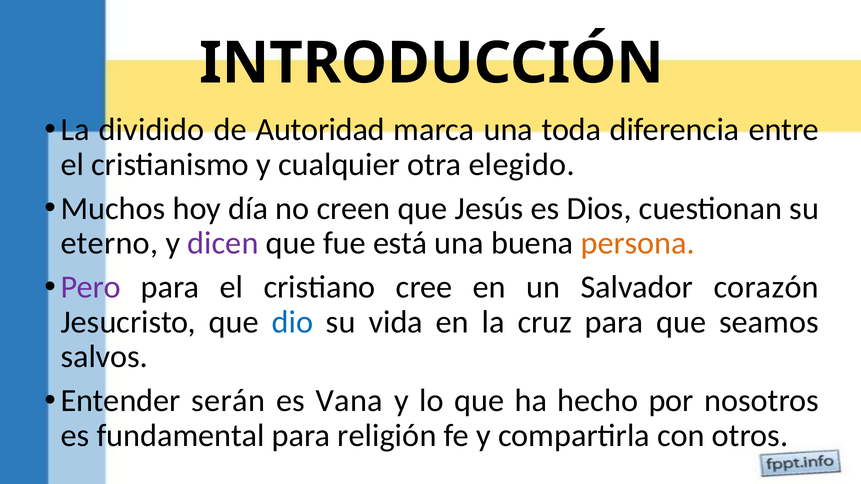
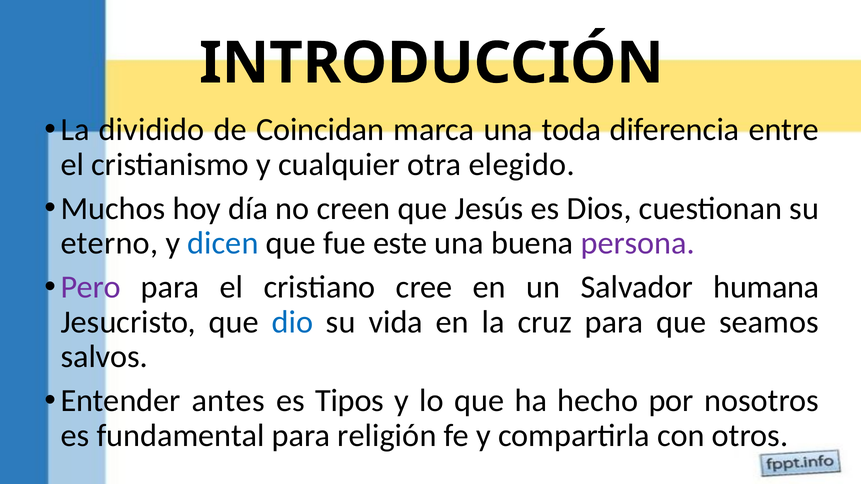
Autoridad: Autoridad -> Coincidan (320, 130)
dicen colour: purple -> blue (223, 243)
está: está -> este (400, 243)
persona colour: orange -> purple (638, 243)
corazón: corazón -> humana (766, 287)
serán: serán -> antes (228, 401)
Vana: Vana -> Tipos (350, 401)
